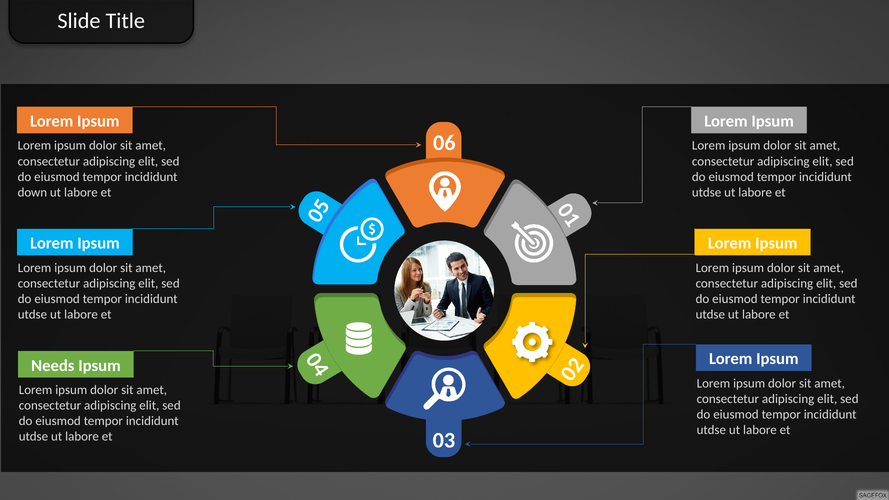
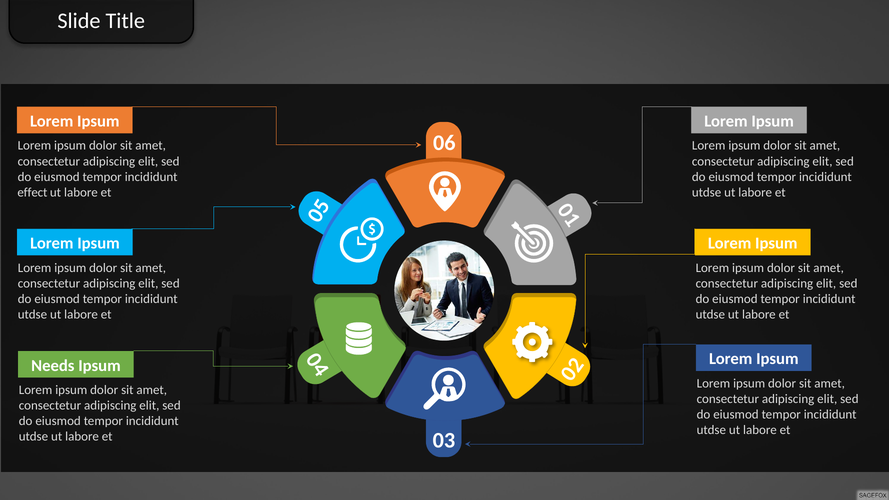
down: down -> effect (32, 192)
